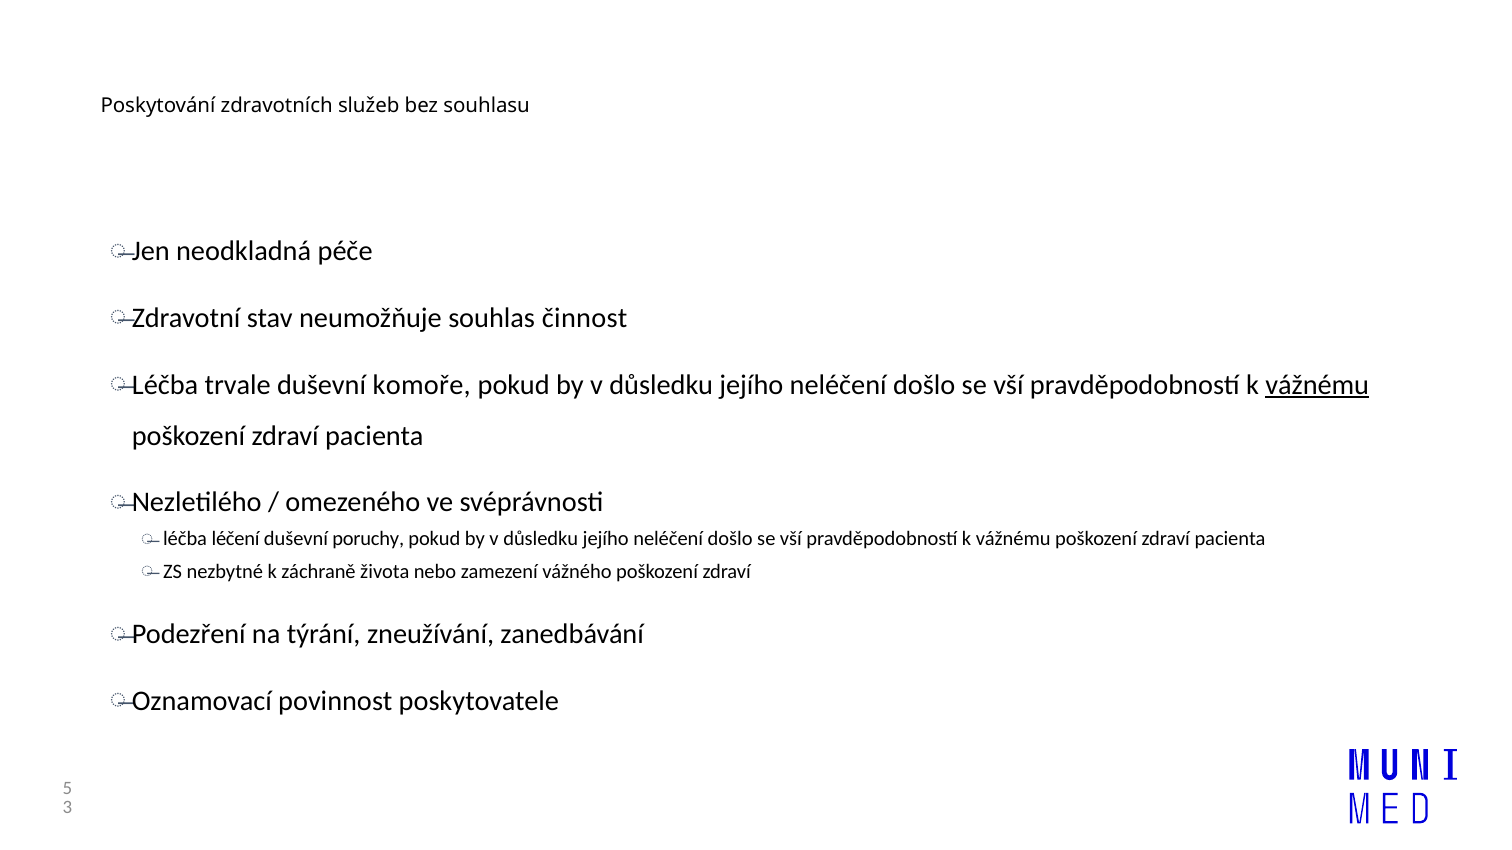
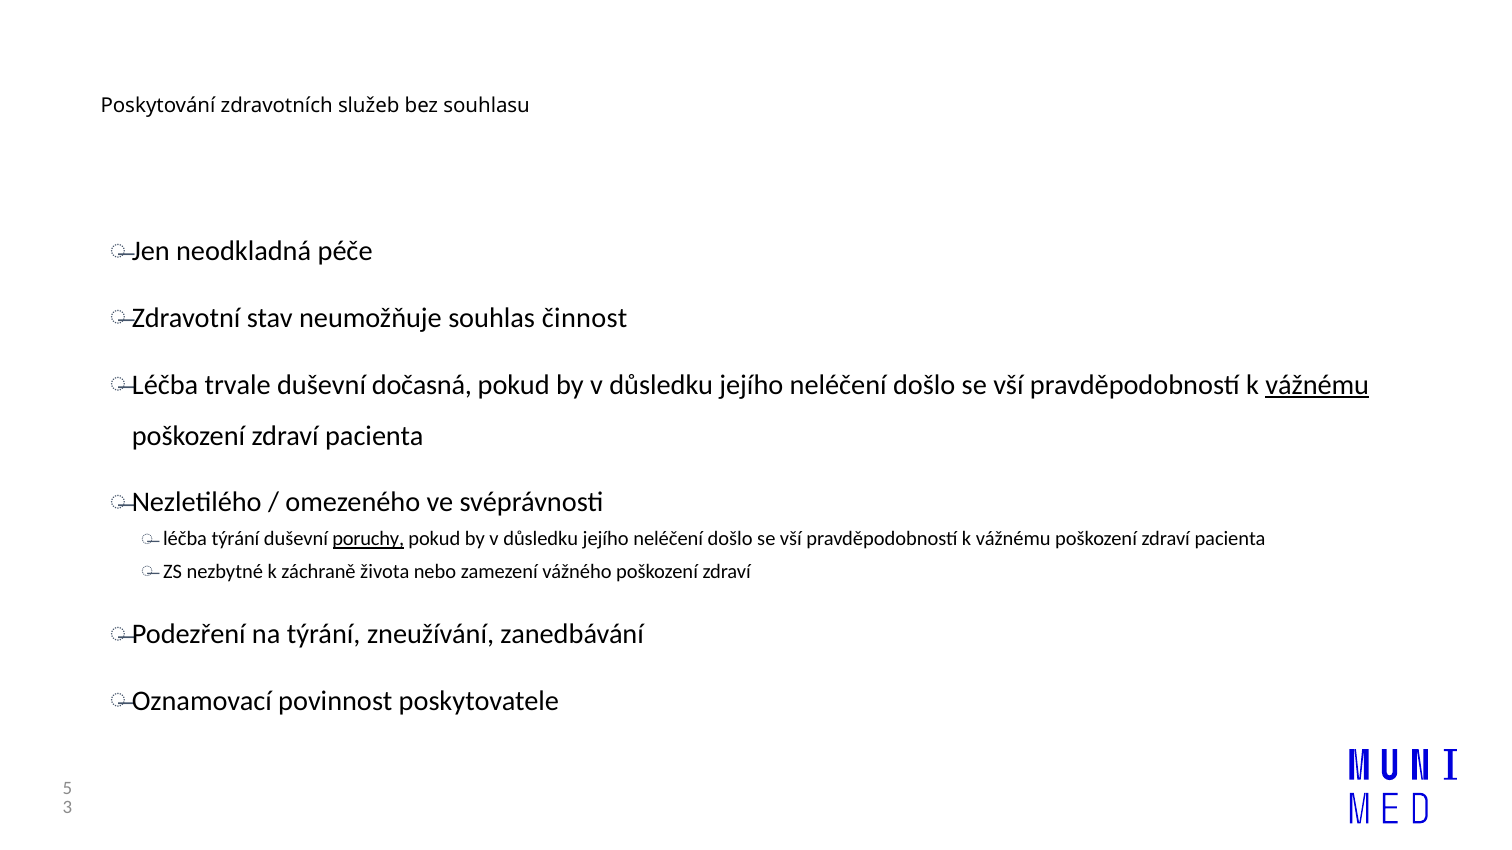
komoře: komoře -> dočasná (422, 385)
léčba léčení: léčení -> týrání (236, 540)
poruchy underline: none -> present (368, 540)
